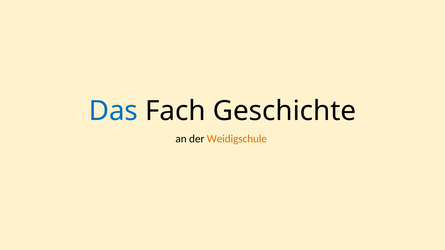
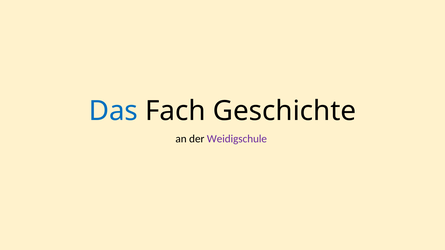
Weidigschule colour: orange -> purple (237, 139)
